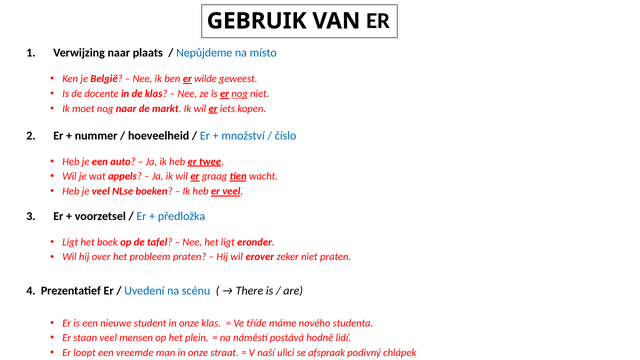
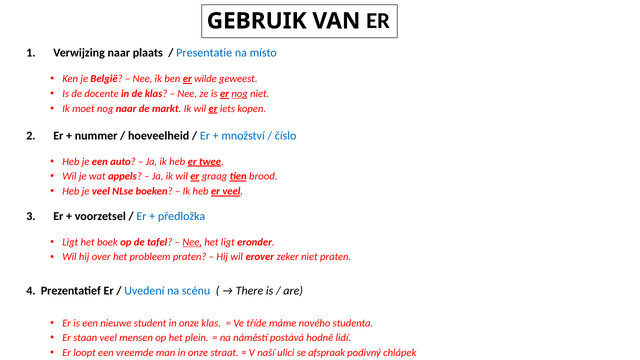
Nepůjdeme: Nepůjdeme -> Presentatie (204, 53)
wacht: wacht -> brood (263, 176)
Nee underline: none -> present (192, 242)
